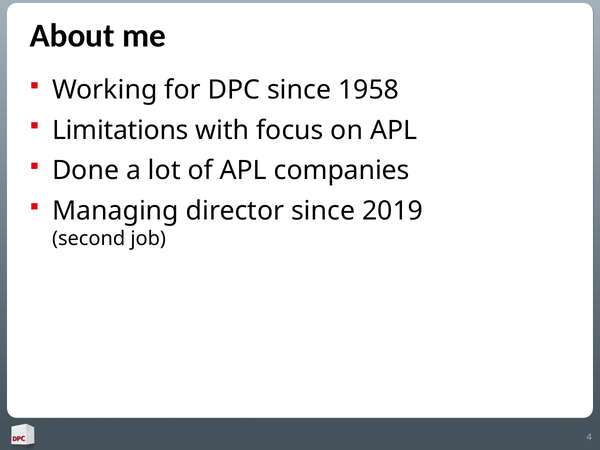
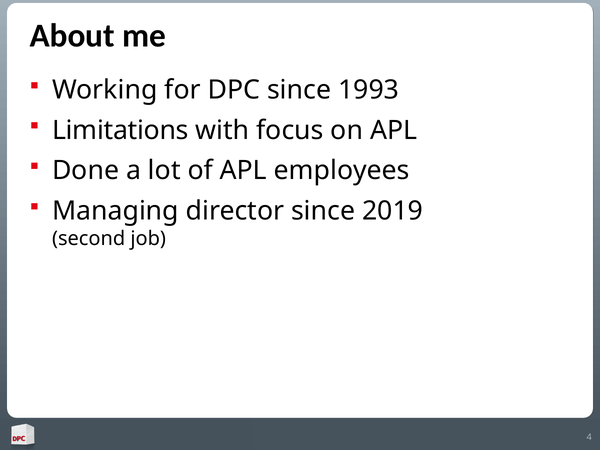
1958: 1958 -> 1993 (369, 90)
companies: companies -> employees (342, 171)
